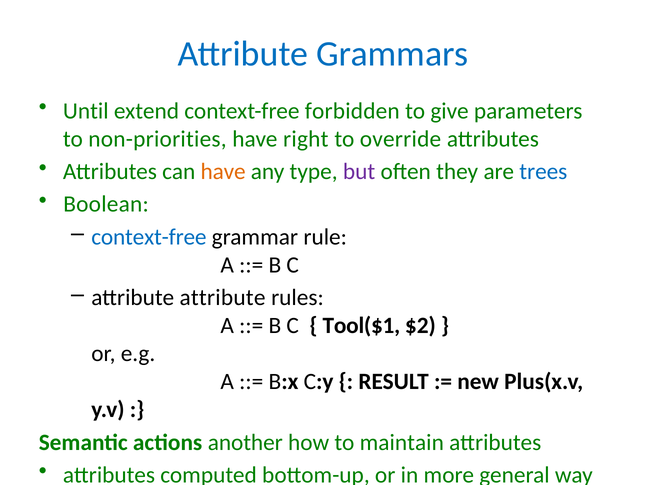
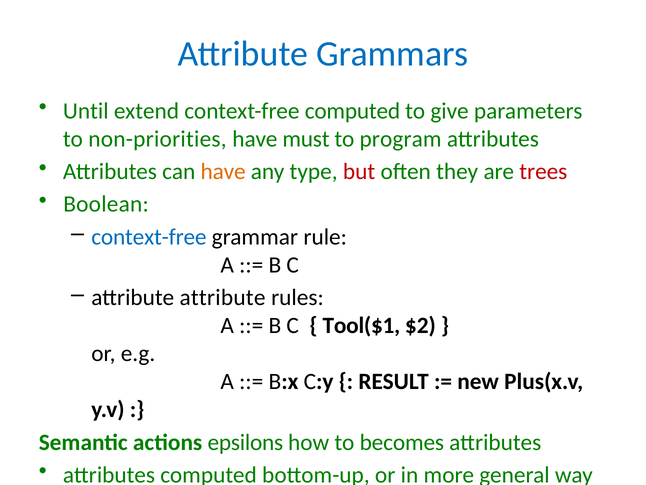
context-free forbidden: forbidden -> computed (352, 111)
right: right -> must (306, 139)
override: override -> program (401, 139)
but colour: purple -> red (359, 171)
trees colour: blue -> red (543, 171)
another: another -> epsilons (245, 442)
maintain: maintain -> becomes (402, 442)
